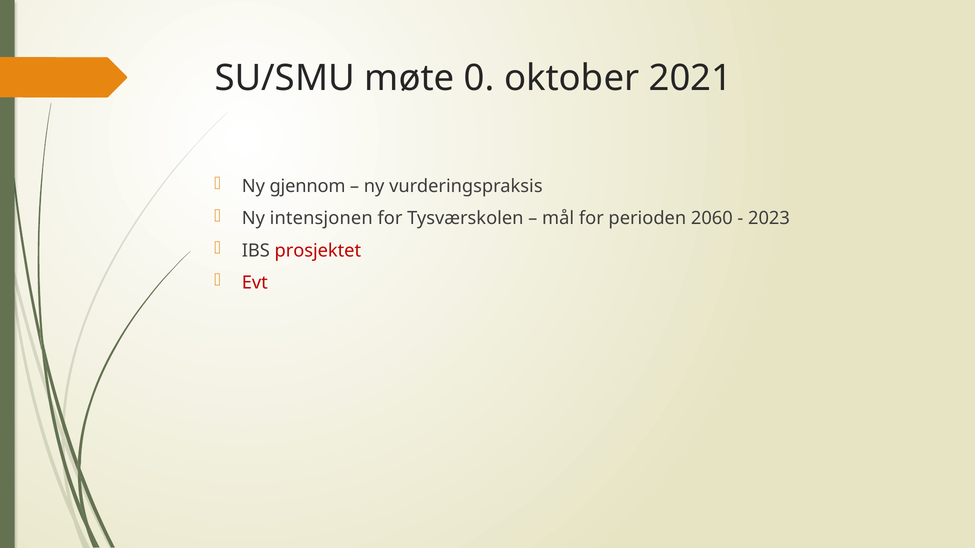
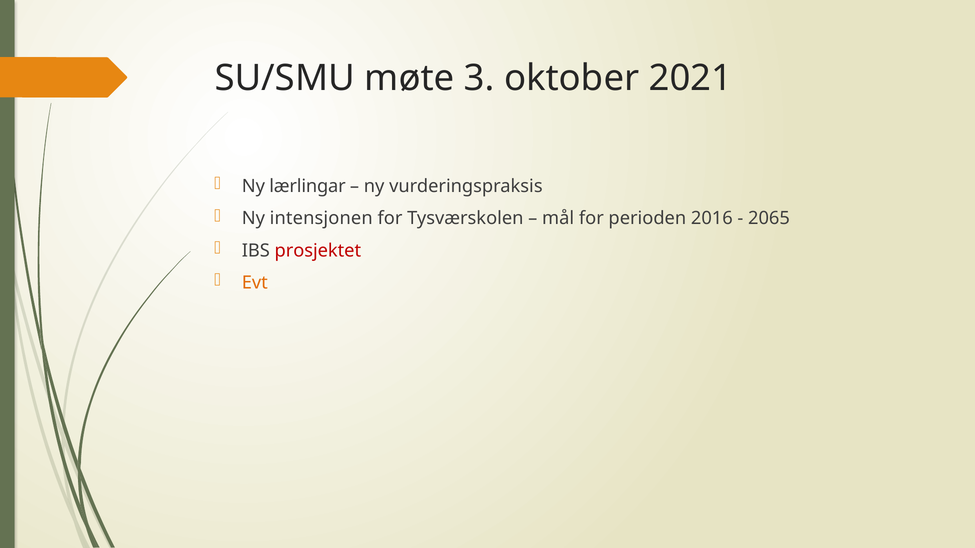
0: 0 -> 3 (479, 78)
gjennom: gjennom -> lærlingar (308, 187)
2060: 2060 -> 2016 (712, 219)
2023: 2023 -> 2065 (769, 219)
Evt colour: red -> orange (255, 283)
